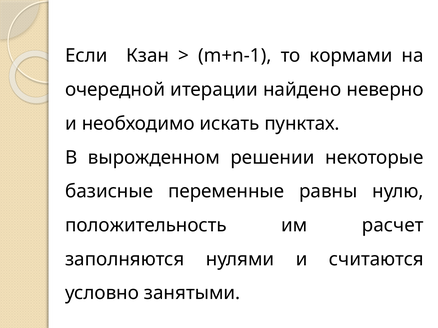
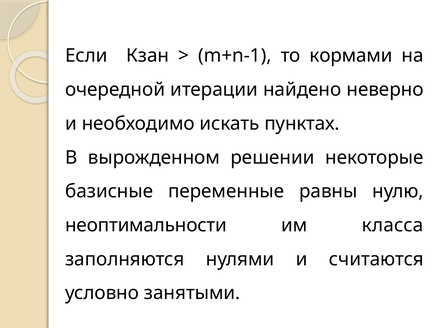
положительность: положительность -> неоптимальности (146, 226)
расчет: расчет -> класса (393, 226)
